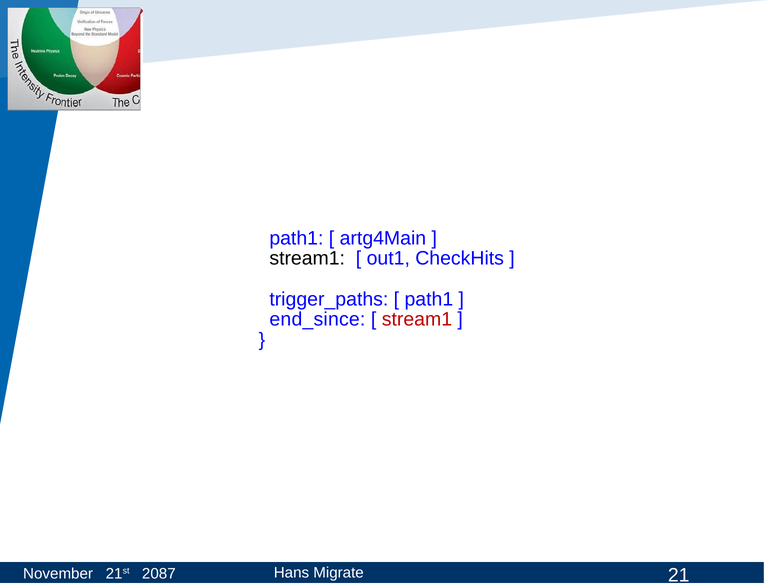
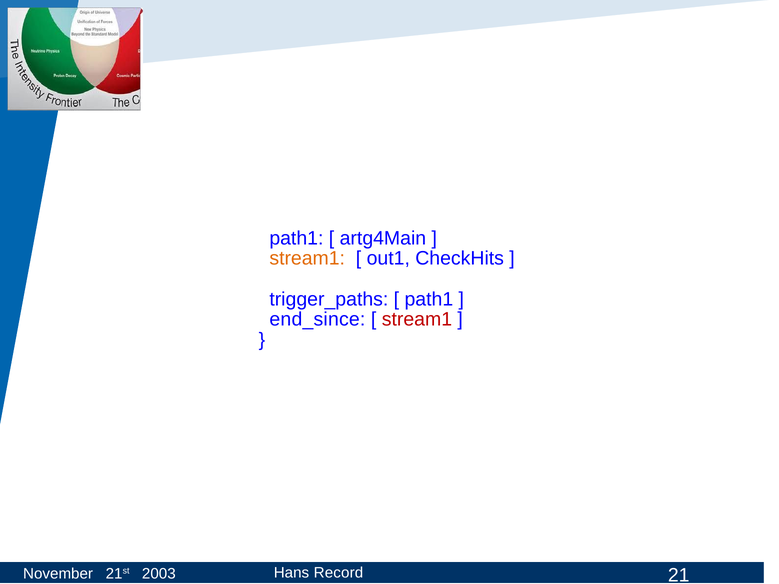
stream1 colour: black -> orange (307, 259)
Migrate: Migrate -> Record (338, 573)
2087: 2087 -> 2003 (159, 574)
